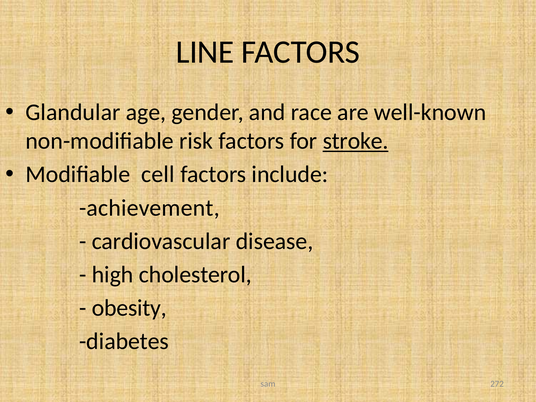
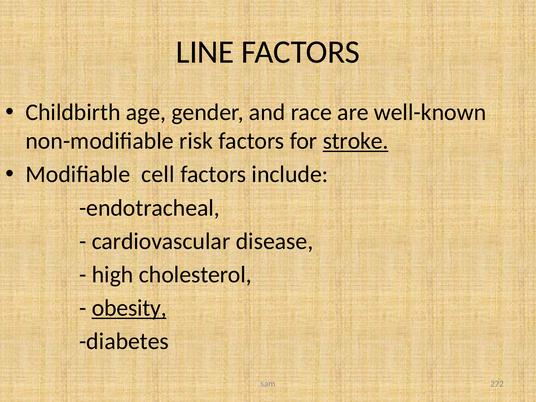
Glandular: Glandular -> Childbirth (73, 112)
achievement: achievement -> endotracheal (149, 208)
obesity underline: none -> present (129, 308)
